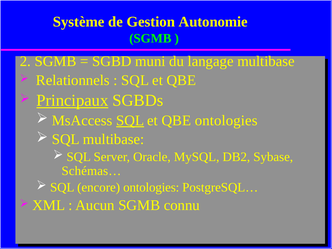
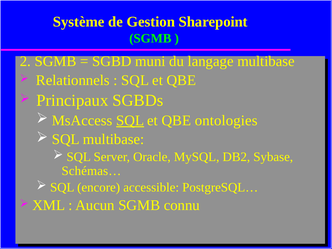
Autonomie: Autonomie -> Sharepoint (213, 22)
Principaux underline: present -> none (72, 101)
encore ontologies: ontologies -> accessible (151, 187)
